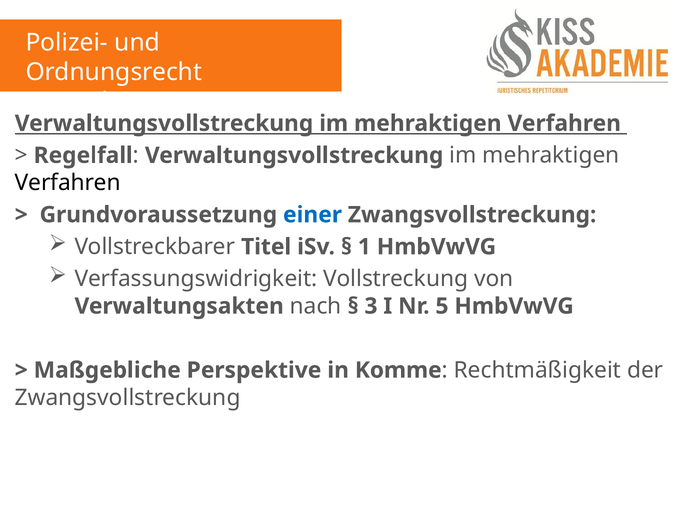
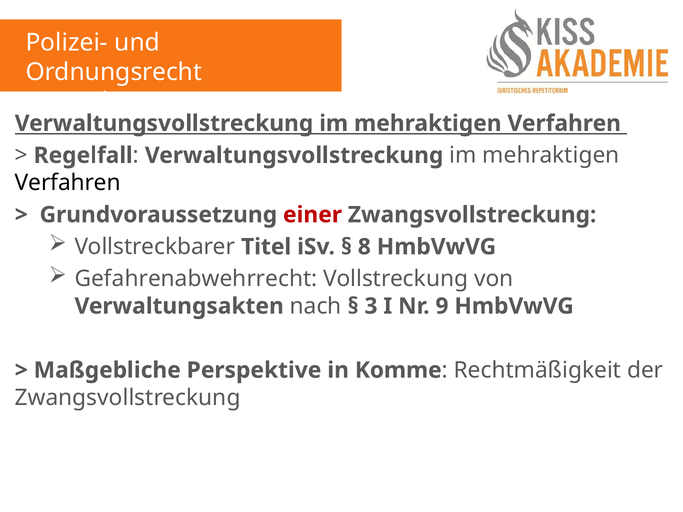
einer colour: blue -> red (313, 215)
1: 1 -> 8 (364, 247)
Verfassungswidrigkeit: Verfassungswidrigkeit -> Gefahrenabwehrrecht (196, 279)
5: 5 -> 9 (442, 306)
